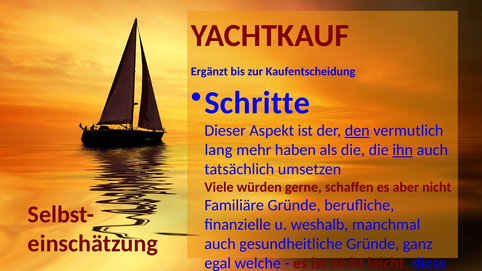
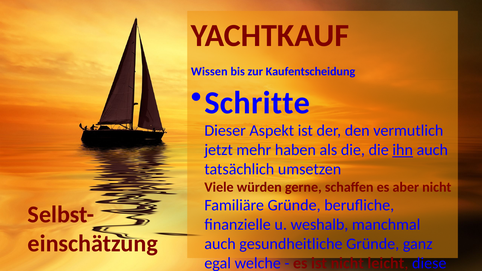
Ergänzt: Ergänzt -> Wissen (209, 71)
den underline: present -> none (357, 131)
lang: lang -> jetzt (219, 150)
